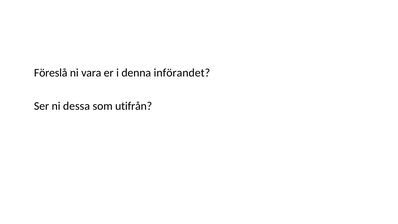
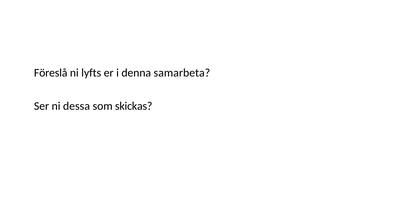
vara: vara -> lyfts (91, 73)
införandet: införandet -> samarbeta (182, 73)
utifrån: utifrån -> skickas (134, 106)
